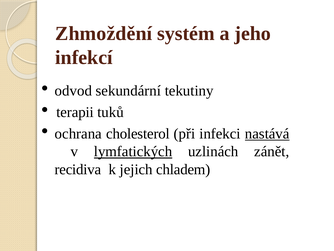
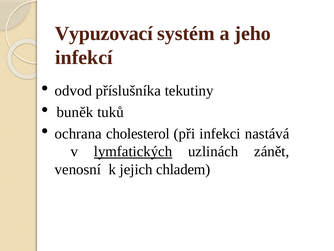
Zhmoždění: Zhmoždění -> Vypuzovací (104, 34)
sekundární: sekundární -> příslušníka (128, 91)
terapii: terapii -> buněk (75, 112)
nastává underline: present -> none (267, 133)
recidiva: recidiva -> venosní (78, 169)
